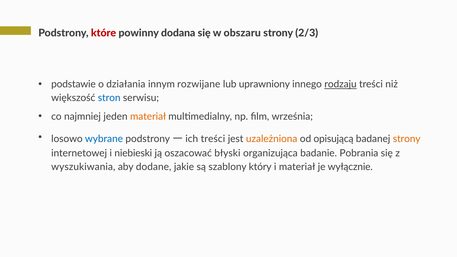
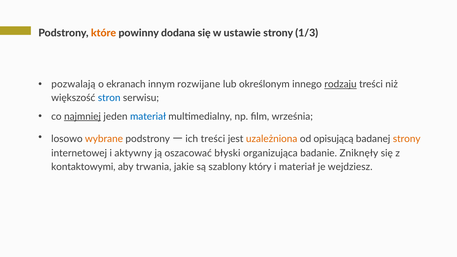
które colour: red -> orange (104, 33)
obszaru: obszaru -> ustawie (242, 33)
2/3: 2/3 -> 1/3 (307, 33)
podstawie: podstawie -> pozwalają (73, 84)
działania: działania -> ekranach (126, 84)
uprawniony: uprawniony -> określonym (264, 84)
najmniej underline: none -> present (83, 116)
materiał colour: orange -> blue (148, 116)
wybrane colour: blue -> orange (104, 139)
niebieski: niebieski -> aktywny (133, 153)
Pobrania: Pobrania -> Zniknęły (359, 153)
wyszukiwania: wyszukiwania -> kontaktowymi (83, 167)
dodane: dodane -> trwania (154, 167)
wyłącznie: wyłącznie -> wejdziesz (350, 167)
